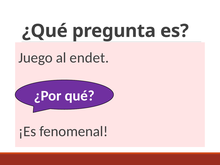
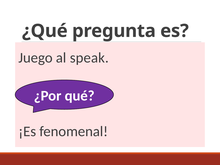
endet: endet -> speak (89, 58)
